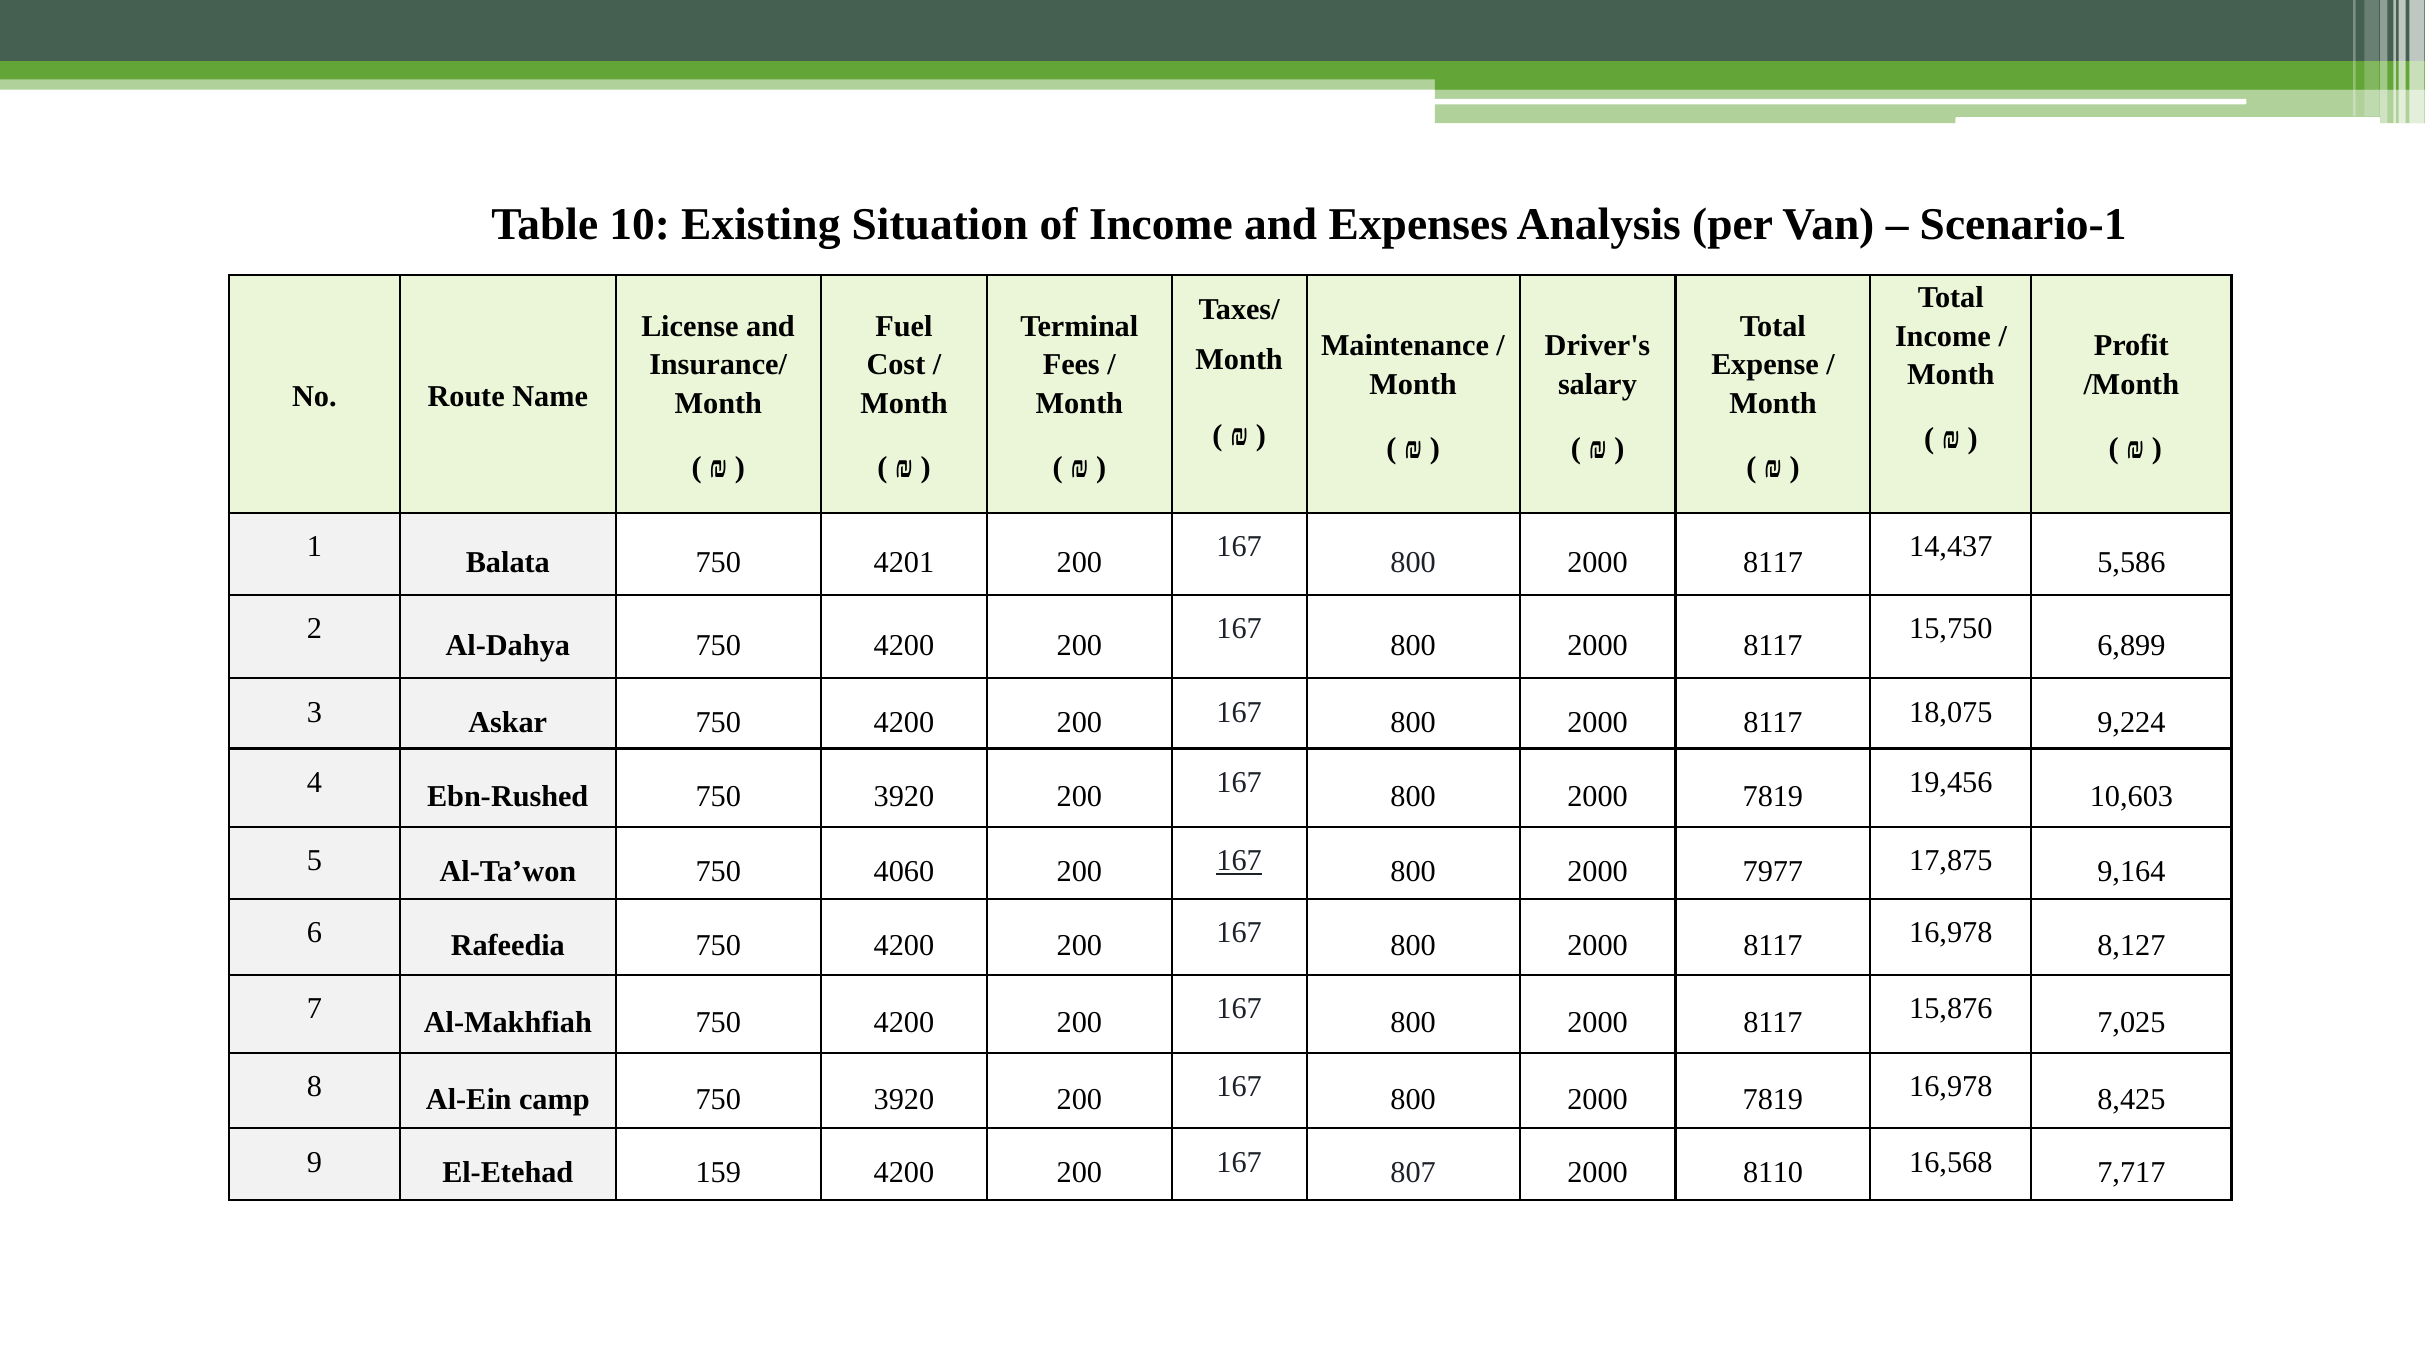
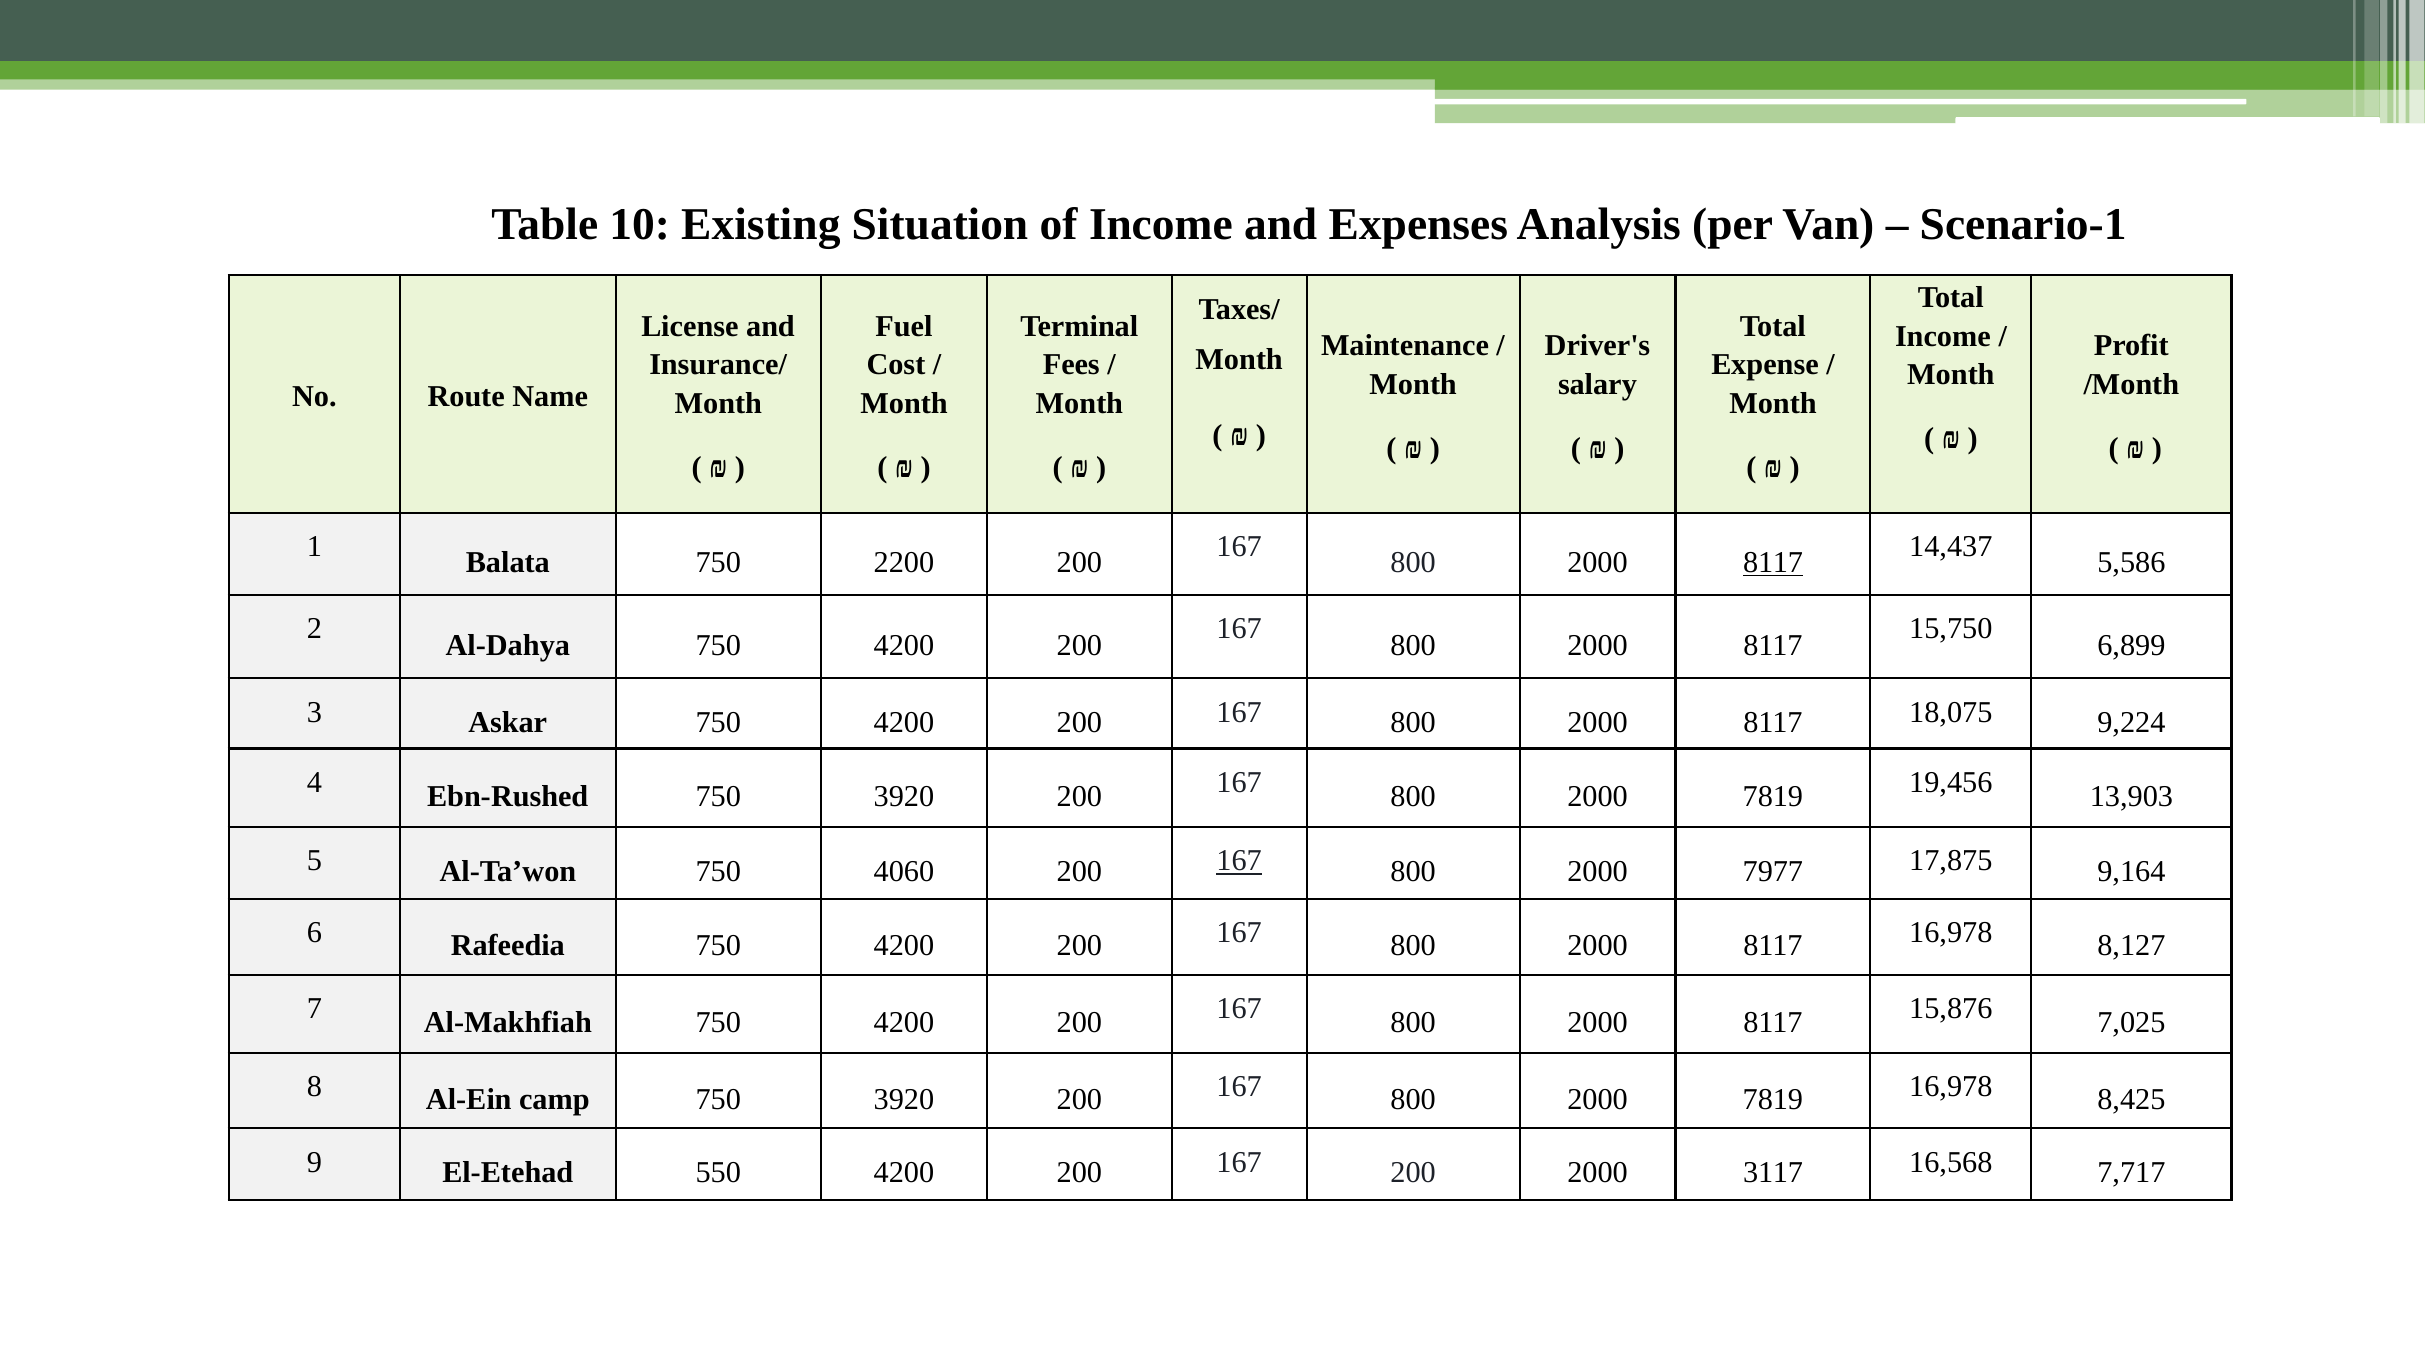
4201: 4201 -> 2200 (904, 563)
8117 underline: none -> present (1773, 563)
10,603: 10,603 -> 13,903 (2131, 796)
159: 159 -> 550 (718, 1173)
167 807: 807 -> 200 (1413, 1173)
8110: 8110 -> 3117 (1773, 1173)
